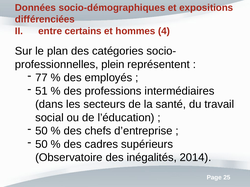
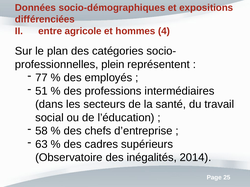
certains: certains -> agricole (83, 31)
50: 50 -> 58 (41, 131)
50: 50 -> 63 (41, 145)
